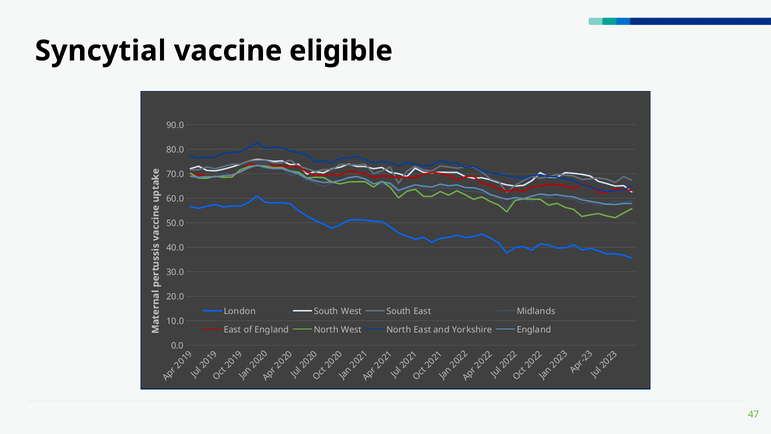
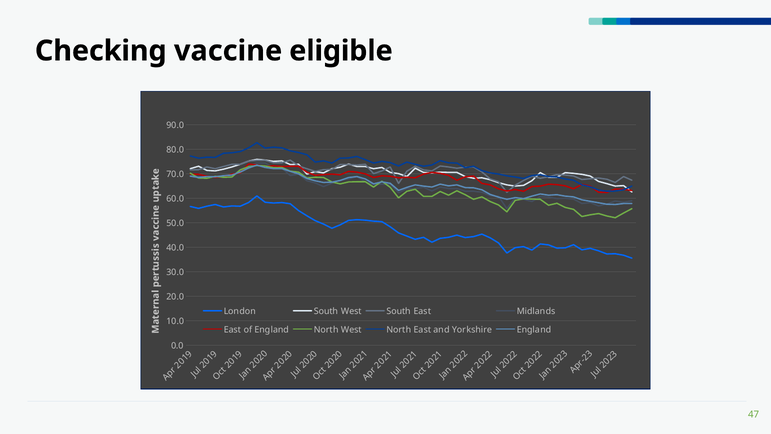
Syncytial: Syncytial -> Checking (101, 51)
